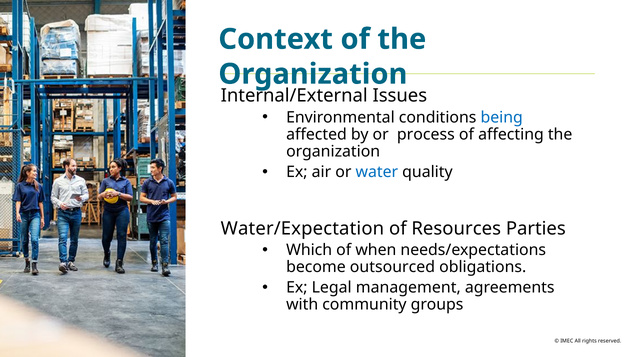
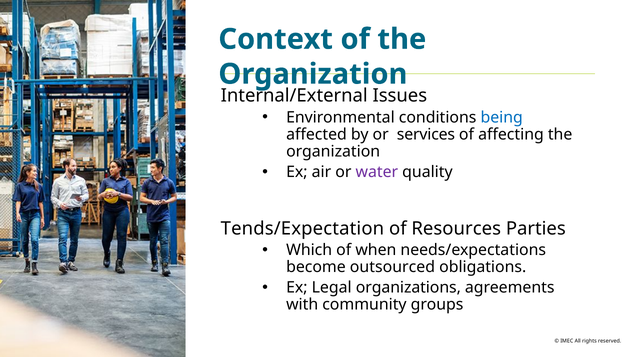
process: process -> services (426, 134)
water colour: blue -> purple (377, 172)
Water/Expectation: Water/Expectation -> Tends/Expectation (302, 228)
management: management -> organizations (408, 287)
